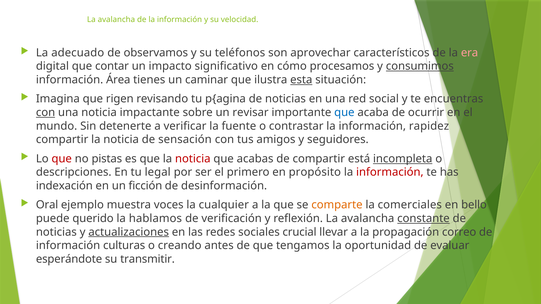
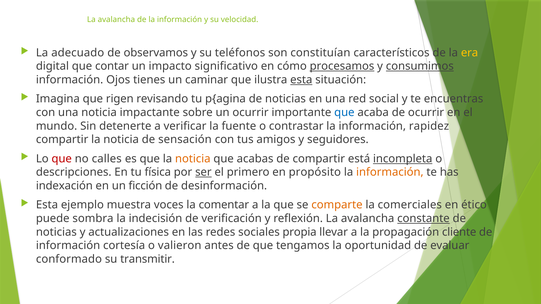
aprovechar: aprovechar -> constituían (320, 53)
era colour: pink -> yellow (470, 53)
procesamos underline: none -> present (342, 66)
Área: Área -> Ojos (118, 80)
con underline: present -> none (46, 113)
un revisar: revisar -> ocurrir (251, 113)
pistas: pistas -> calles (107, 159)
noticia colour: red -> orange (193, 159)
legal: legal -> física (158, 172)
ser underline: none -> present (203, 172)
información colour: red -> orange (390, 172)
Oral: Oral -> Esta (47, 205)
cualquier: cualquier -> comentar (224, 205)
bello: bello -> ético (474, 205)
querido: querido -> sombra (93, 219)
hablamos: hablamos -> indecisión (155, 219)
actualizaciones underline: present -> none (129, 232)
crucial: crucial -> propia (300, 232)
correo: correo -> cliente (459, 232)
culturas: culturas -> cortesía (124, 246)
creando: creando -> valieron (180, 246)
esperándote: esperándote -> conformado (69, 259)
